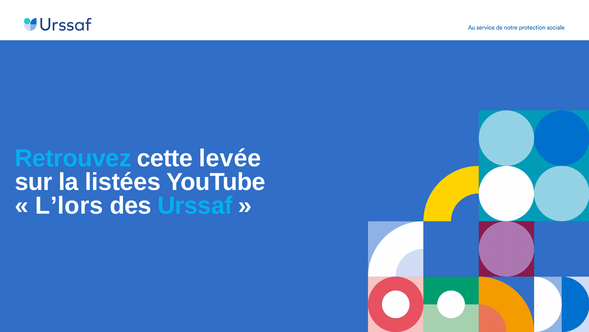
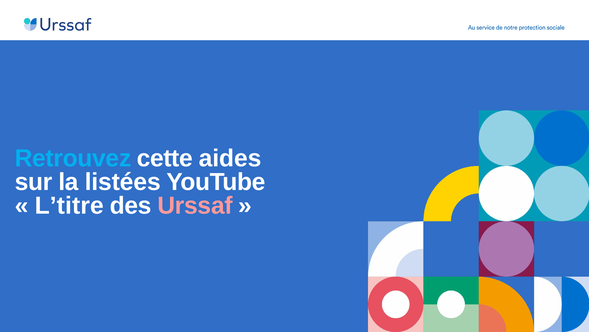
levée: levée -> aides (230, 158)
L’lors: L’lors -> L’titre (69, 205)
Urssaf colour: light blue -> pink (195, 205)
